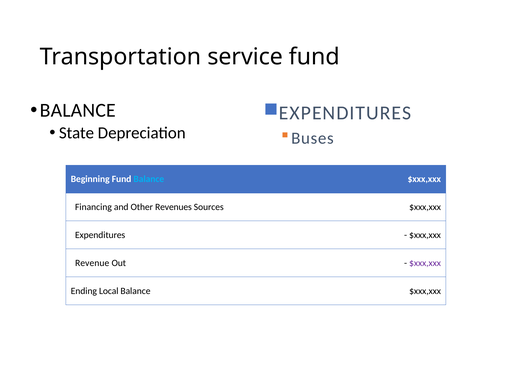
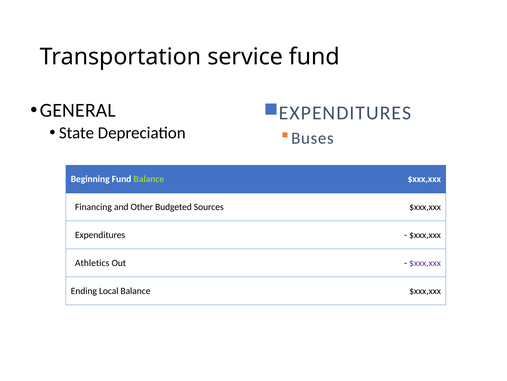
BALANCE: BALANCE -> GENERAL (78, 110)
Balance colour: light blue -> light green (149, 179)
Revenues: Revenues -> Budgeted (173, 207)
Revenue: Revenue -> Athletics (92, 262)
